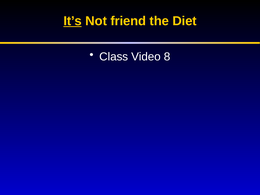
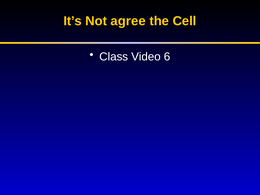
It’s underline: present -> none (73, 21)
friend: friend -> agree (128, 21)
Diet: Diet -> Cell (185, 21)
8: 8 -> 6 (167, 57)
